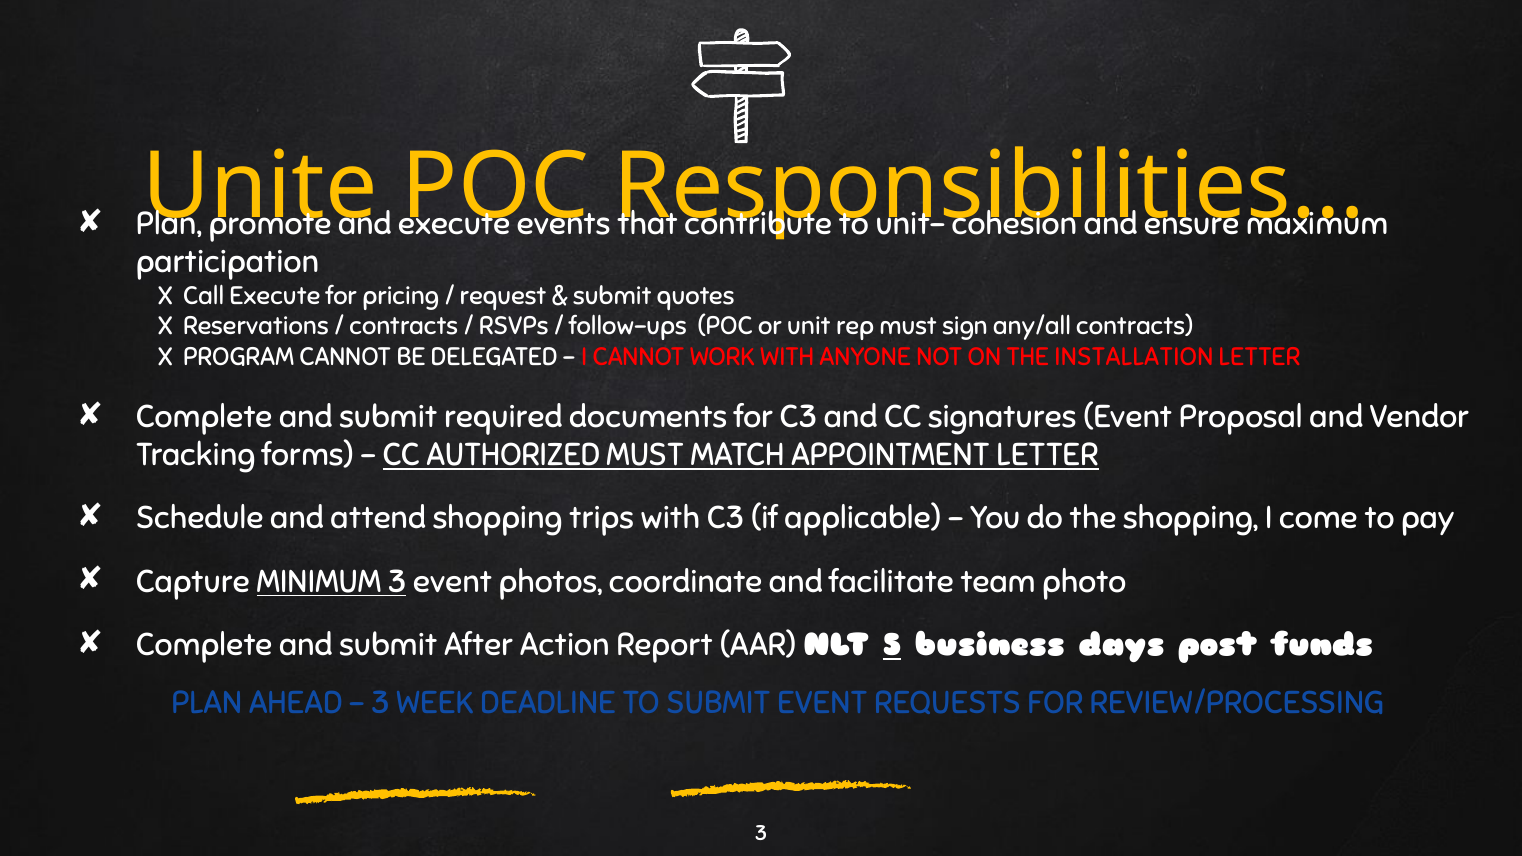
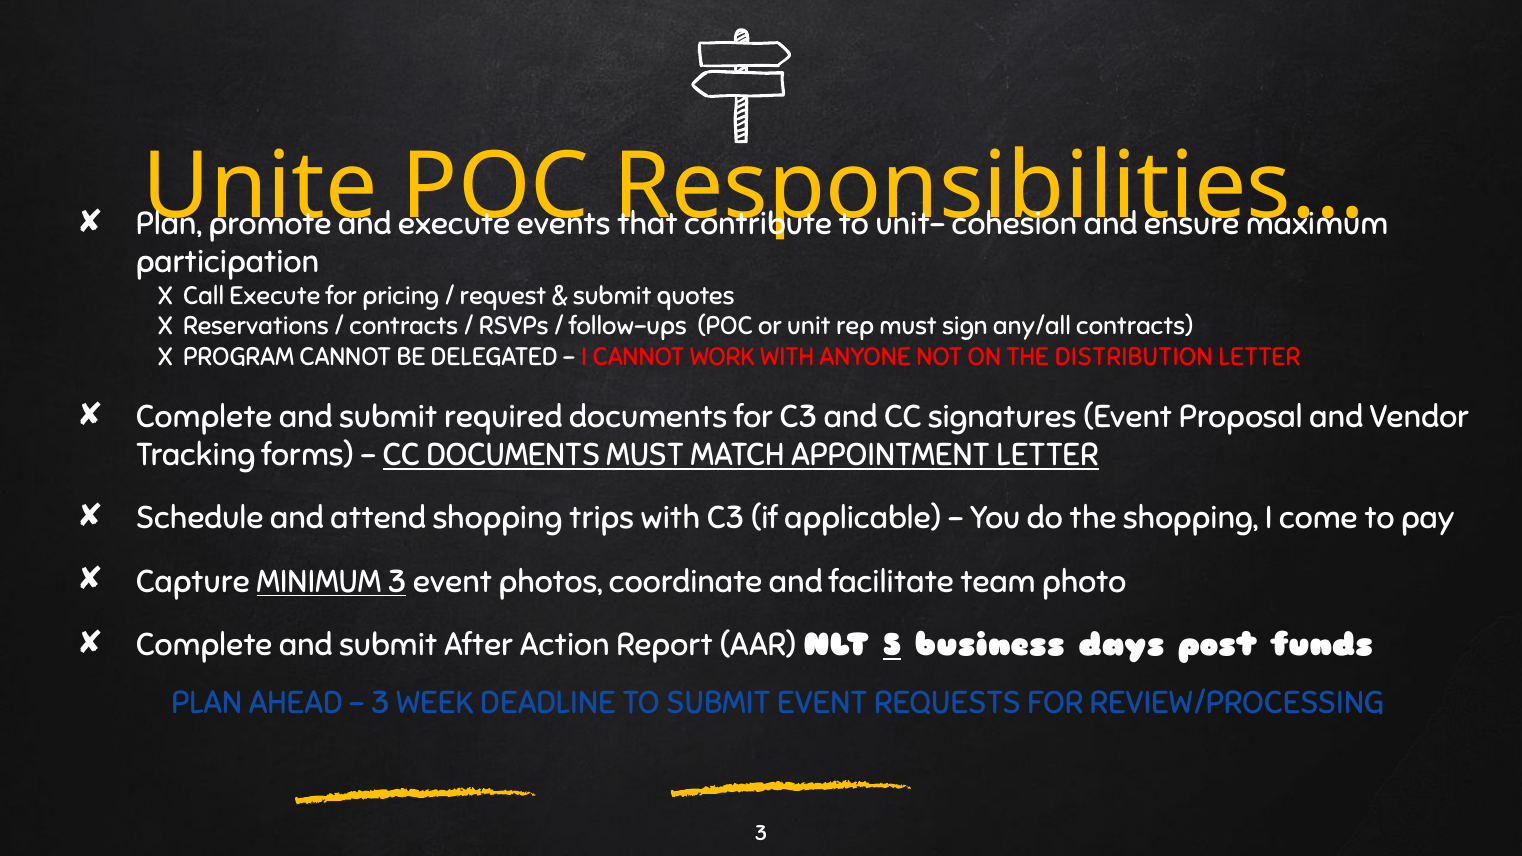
INSTALLATION: INSTALLATION -> DISTRIBUTION (1134, 357)
CC AUTHORIZED: AUTHORIZED -> DOCUMENTS (513, 455)
